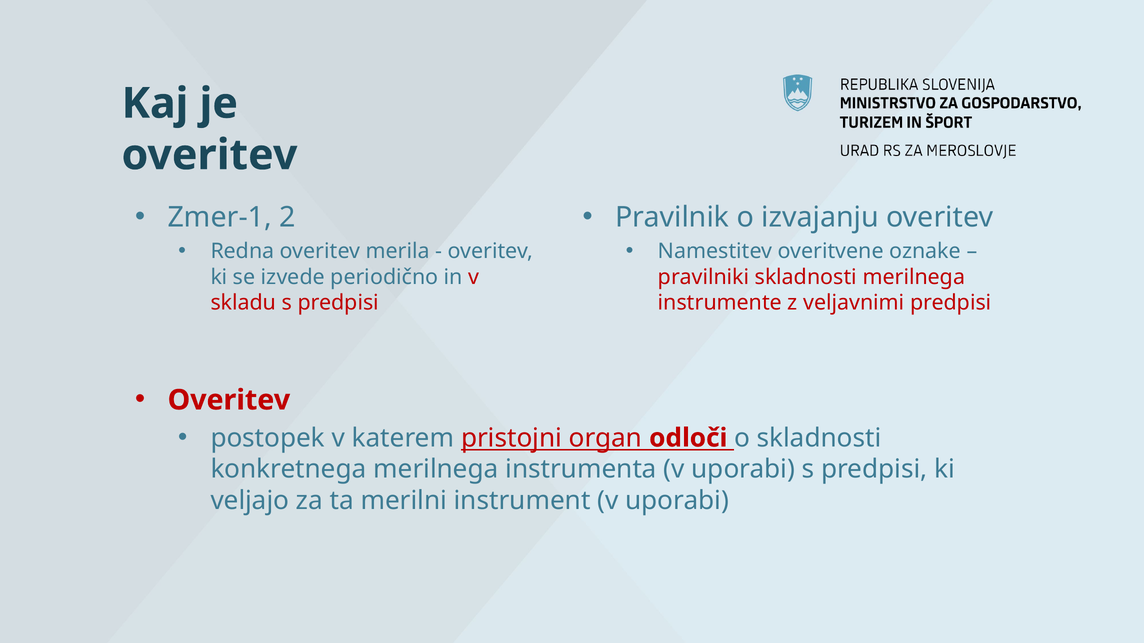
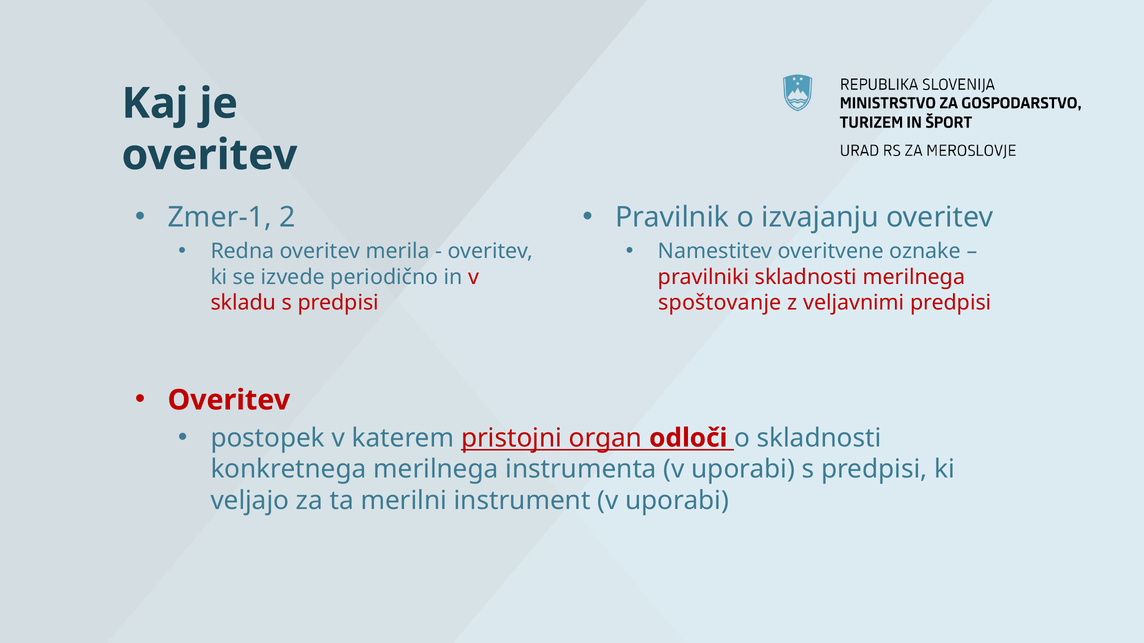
instrumente: instrumente -> spoštovanje (720, 303)
